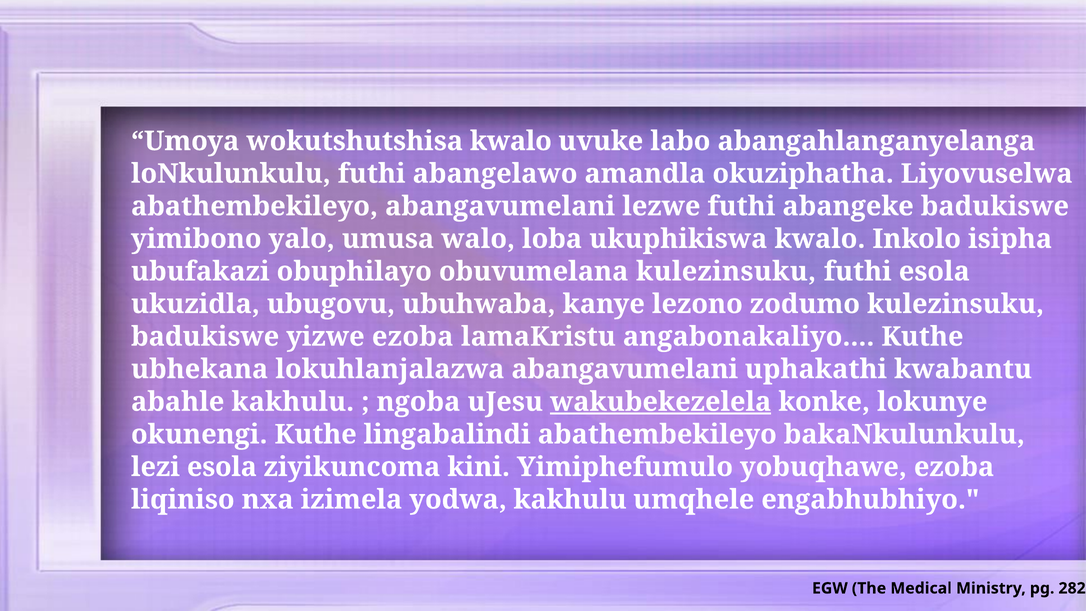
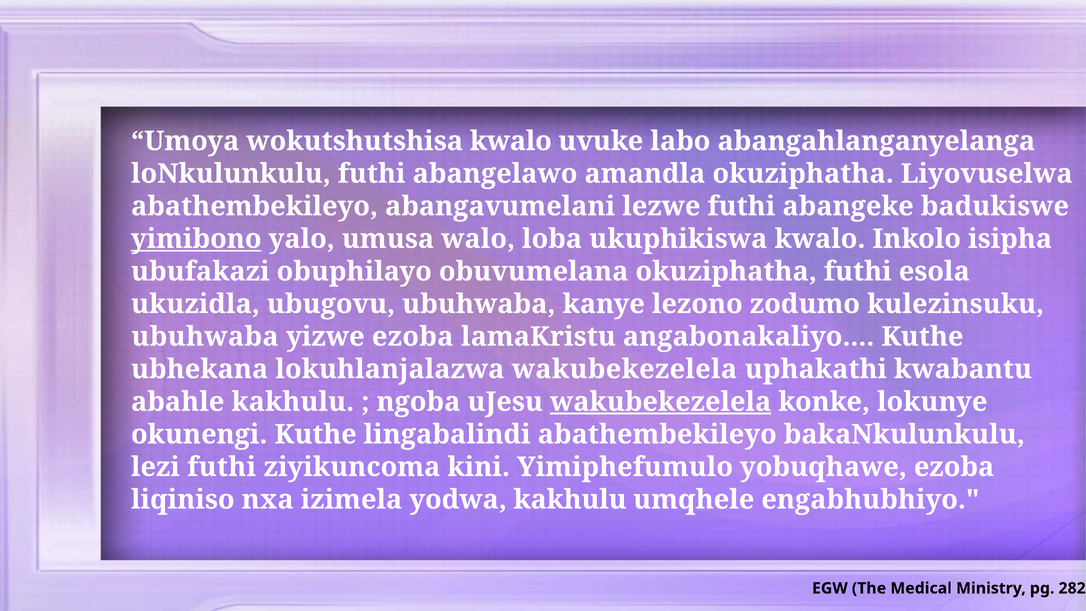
yimibono underline: none -> present (196, 239)
obuvumelana kulezinsuku: kulezinsuku -> okuziphatha (726, 271)
badukiswe: badukiswe -> ubuhwaba (205, 337)
lokuhlanjalazwa abangavumelani: abangavumelani -> wakubekezelela (624, 369)
lezi esola: esola -> futhi (222, 467)
